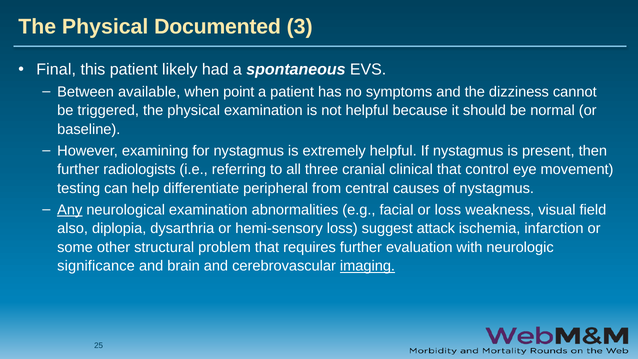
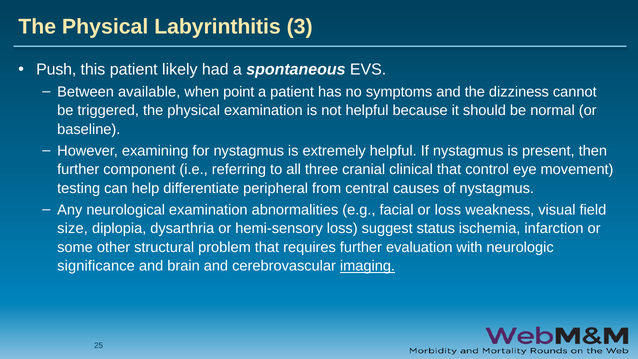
Documented: Documented -> Labyrinthitis (217, 27)
Final: Final -> Push (56, 70)
radiologists: radiologists -> component (139, 169)
Any underline: present -> none (70, 210)
also: also -> size (73, 228)
attack: attack -> status (436, 228)
